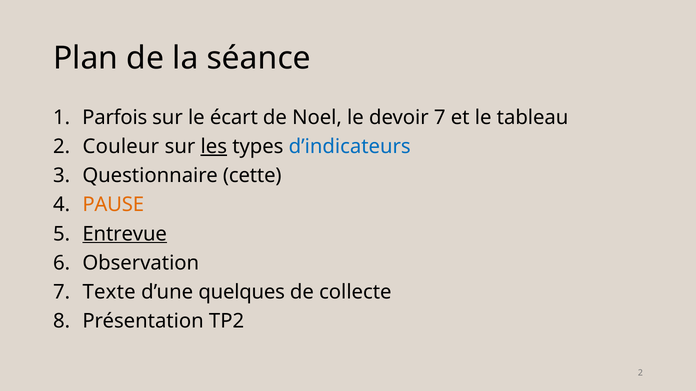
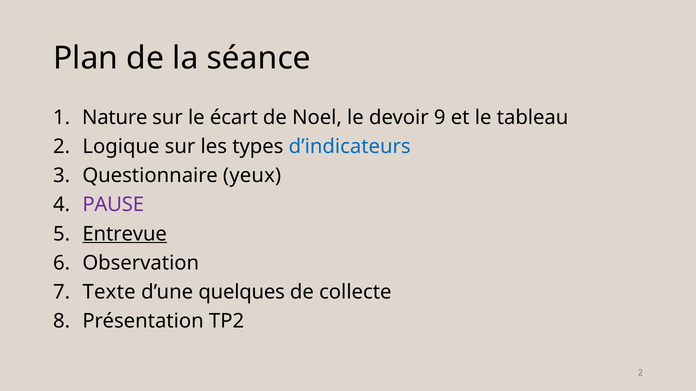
Parfois: Parfois -> Nature (115, 118)
devoir 7: 7 -> 9 (440, 118)
Couleur: Couleur -> Logique (121, 147)
les underline: present -> none (214, 147)
cette: cette -> yeux (252, 176)
PAUSE colour: orange -> purple (113, 205)
